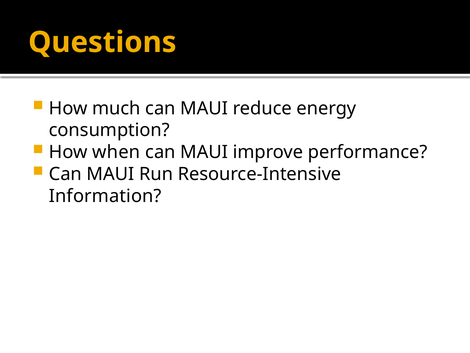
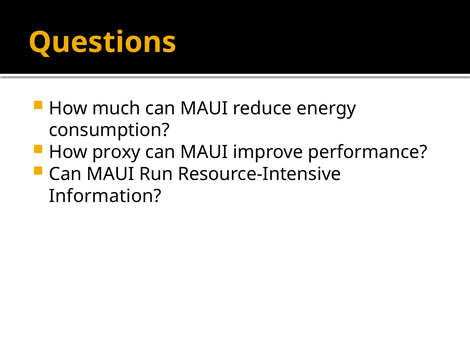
when: when -> proxy (116, 152)
